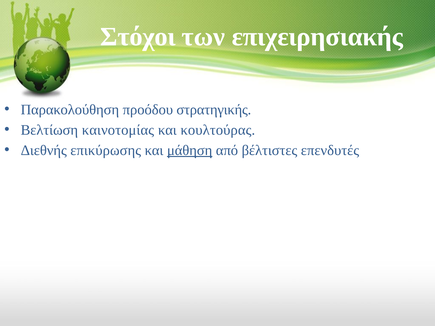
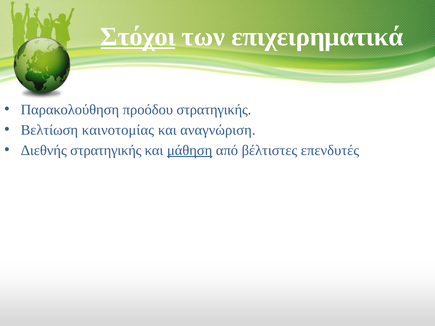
Στόχοι underline: none -> present (138, 37)
επιχειρησιακής: επιχειρησιακής -> επιχειρηματικά (317, 37)
κουλτούρας: κουλτούρας -> αναγνώριση (218, 130)
Διεθνής επικύρωσης: επικύρωσης -> στρατηγικής (106, 150)
